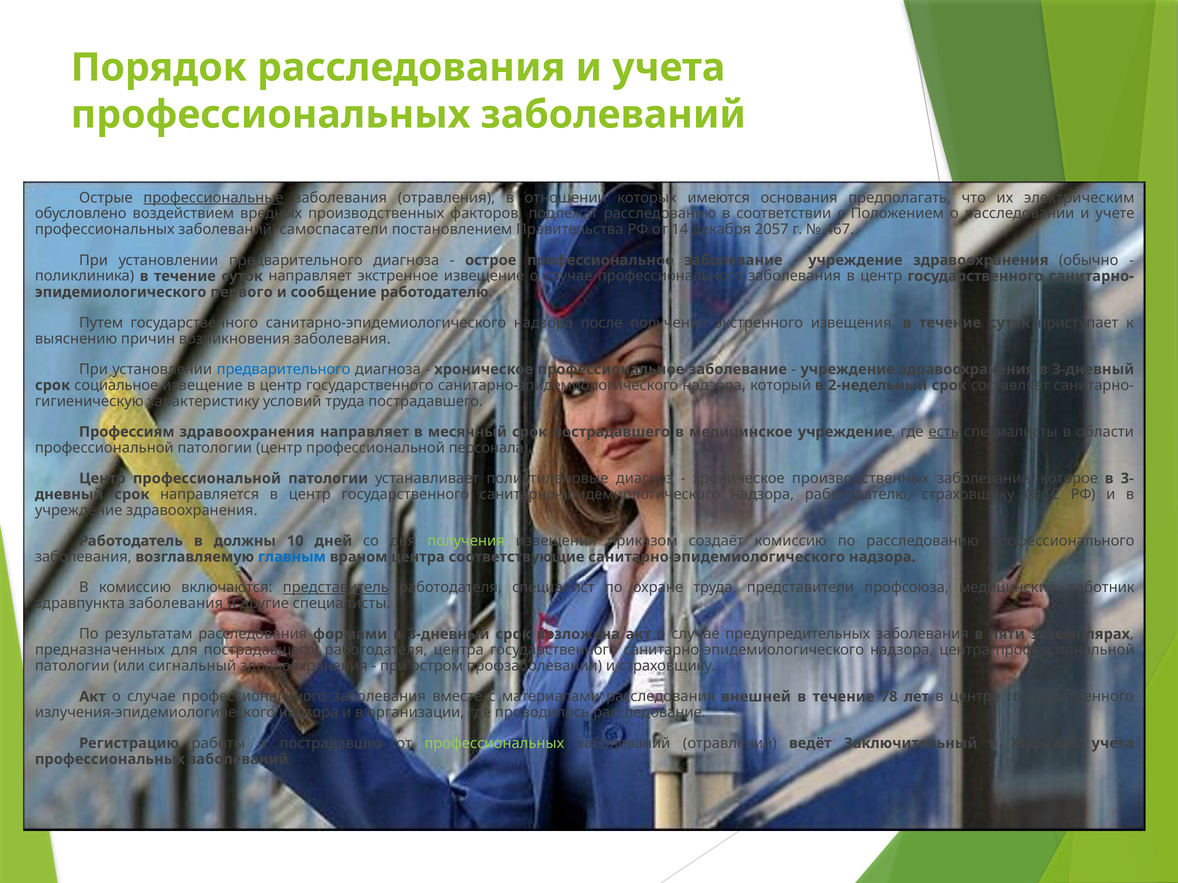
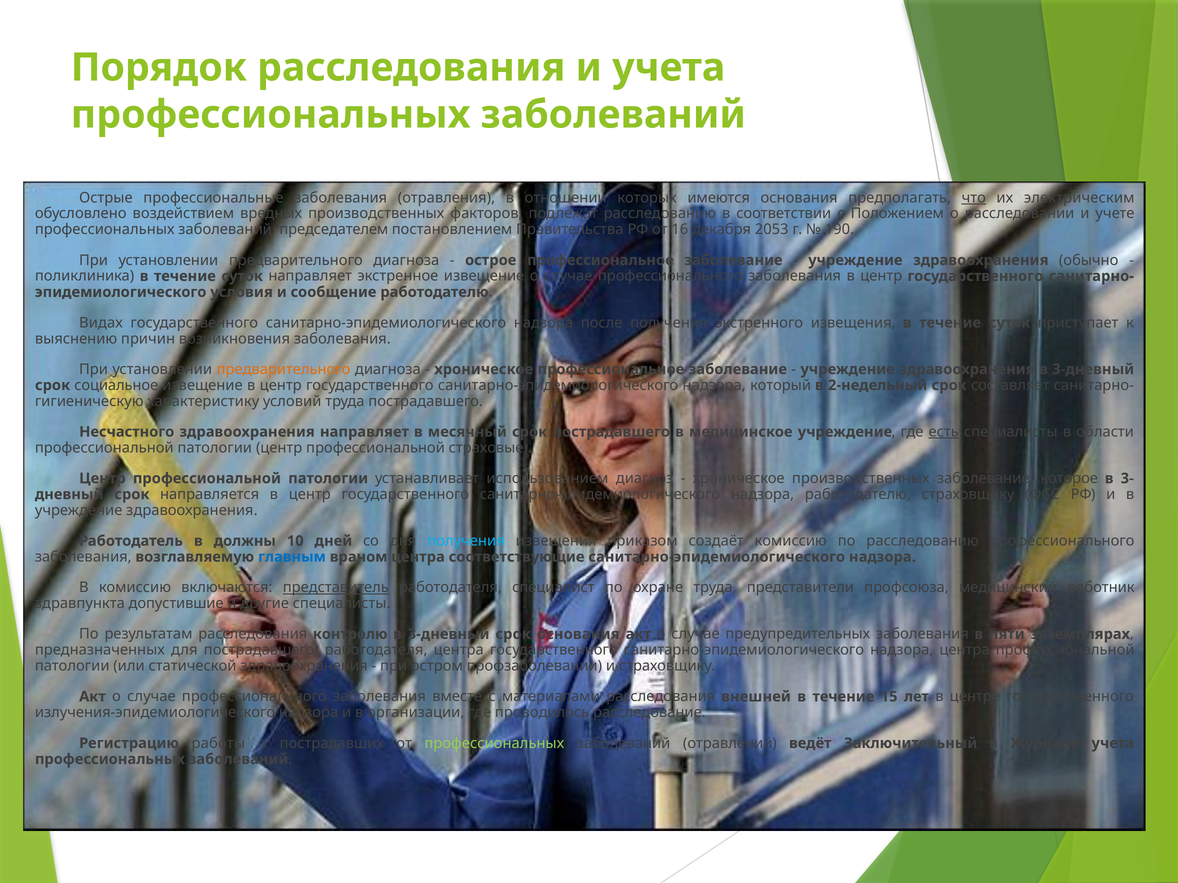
профессиональные underline: present -> none (213, 198)
что underline: none -> present (974, 198)
самоспасатели: самоспасатели -> председателем (334, 230)
14: 14 -> 16 (680, 230)
2057: 2057 -> 2053 (772, 230)
467: 467 -> 190 (839, 230)
первого: первого -> условия (242, 292)
Путем: Путем -> Видах (101, 323)
предварительного colour: blue -> orange (284, 369)
Профессиям: Профессиям -> Несчастного (127, 432)
персонала: персонала -> страховые (490, 448)
полиэтиленовые: полиэтиленовые -> использованием (547, 479)
получения colour: light green -> light blue (466, 541)
здравпункта заболевания: заболевания -> допустившие (176, 604)
формами: формами -> контролю (350, 634)
срок возложена: возложена -> основания (578, 634)
сигнальный: сигнальный -> статической (193, 666)
78: 78 -> 15 (889, 697)
